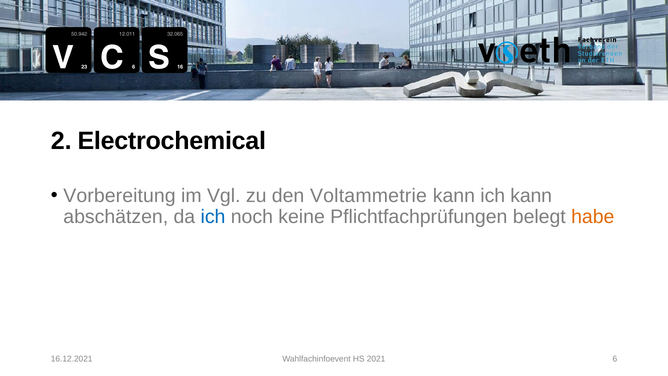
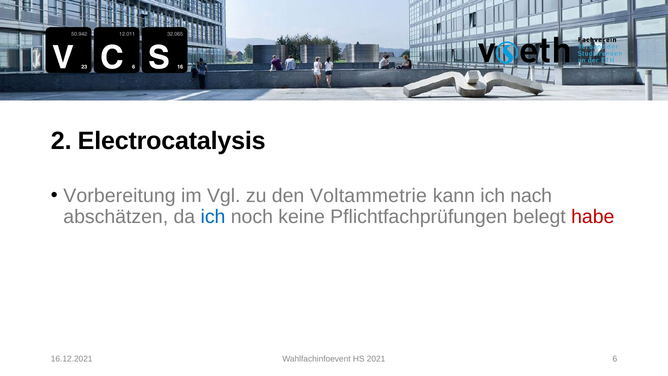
Electrochemical: Electrochemical -> Electrocatalysis (172, 141)
ich kann: kann -> nach (531, 196)
habe colour: orange -> red (593, 217)
